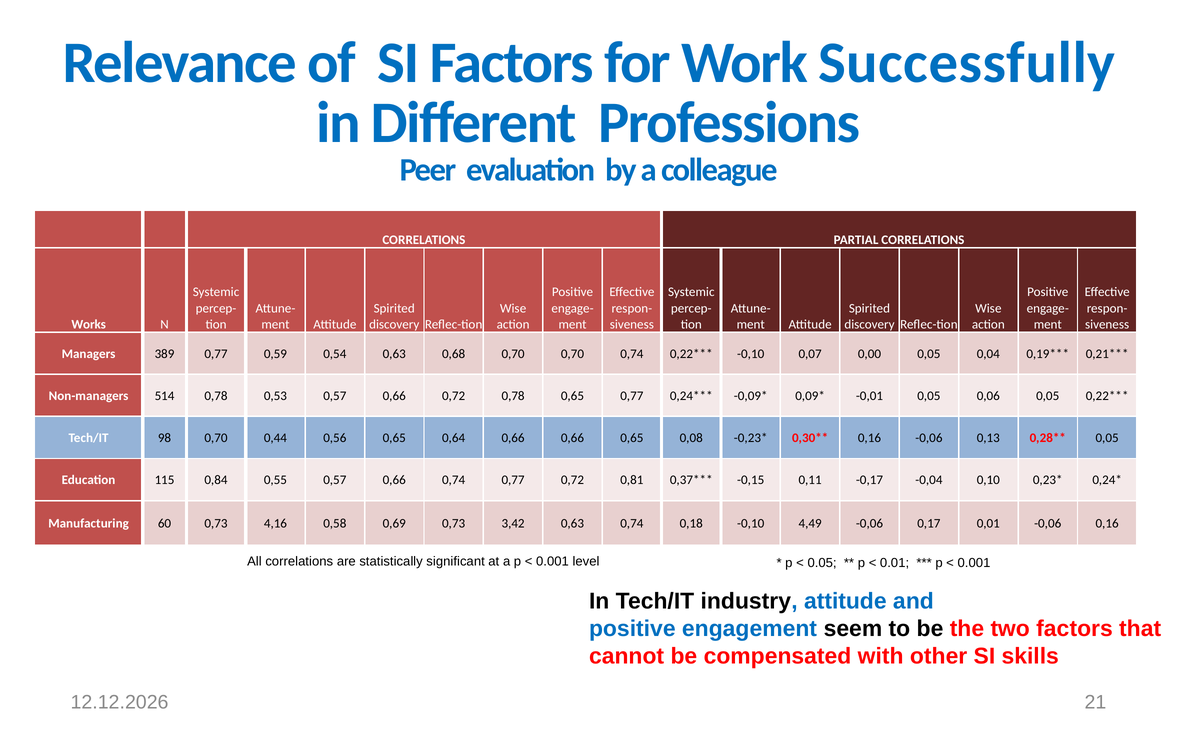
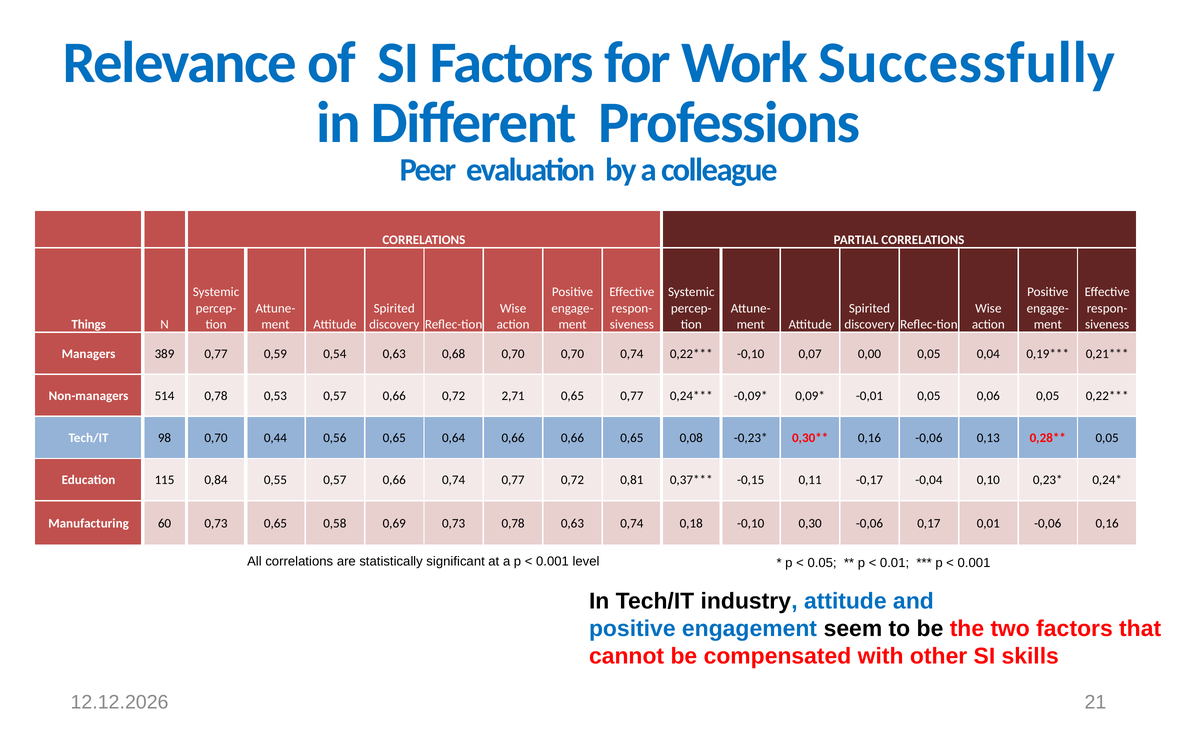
Works: Works -> Things (89, 325)
0,72 0,78: 0,78 -> 2,71 (513, 396)
0,73 4,16: 4,16 -> 0,65 (275, 524)
0,73 3,42: 3,42 -> 0,78 (513, 524)
4,49: 4,49 -> 0,30 (810, 524)
